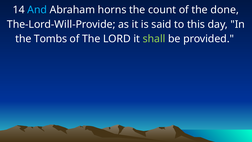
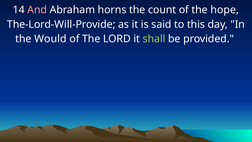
And colour: light blue -> pink (37, 10)
done: done -> hope (225, 10)
Tombs: Tombs -> Would (50, 39)
